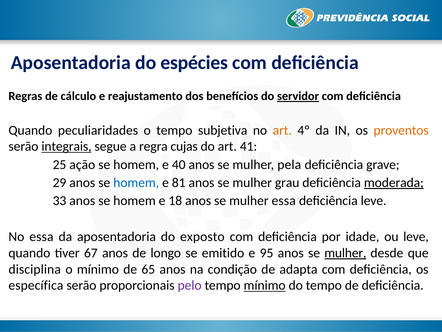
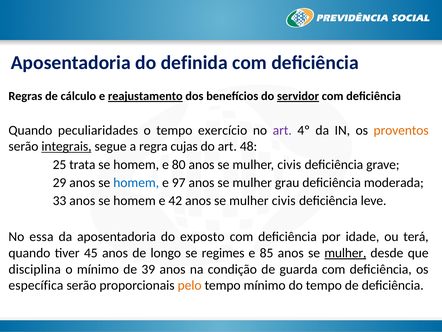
espécies: espécies -> definida (194, 63)
reajustamento underline: none -> present (145, 96)
subjetiva: subjetiva -> exercício (223, 130)
art colour: orange -> purple (282, 130)
41: 41 -> 48 (249, 146)
ação: ação -> trata (82, 164)
40: 40 -> 80 (179, 164)
pela: pela -> civis (289, 164)
81: 81 -> 97 (179, 182)
moderada underline: present -> none (394, 182)
18: 18 -> 42 (175, 200)
essa: essa -> civis (284, 200)
ou leve: leve -> terá (416, 236)
67: 67 -> 45 (91, 253)
emitido: emitido -> regimes (223, 253)
95: 95 -> 85 (267, 253)
65: 65 -> 39 (148, 269)
adapta: adapta -> guarda (299, 269)
pelo colour: purple -> orange (190, 285)
mínimo underline: present -> none (265, 285)
